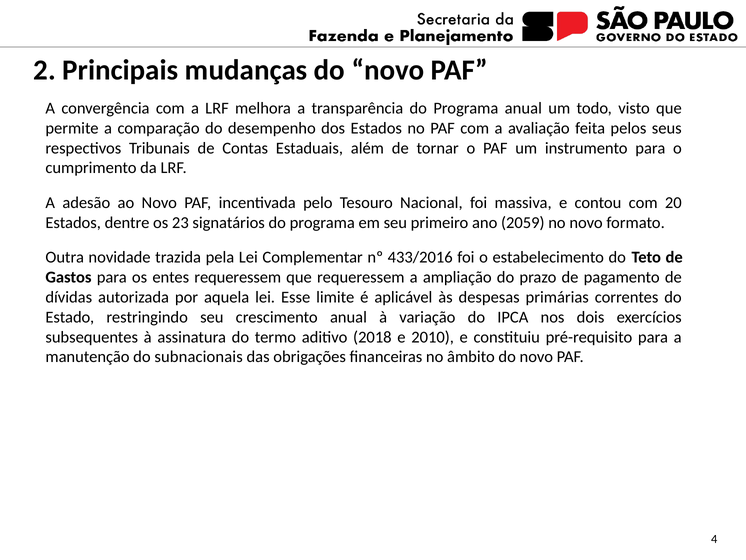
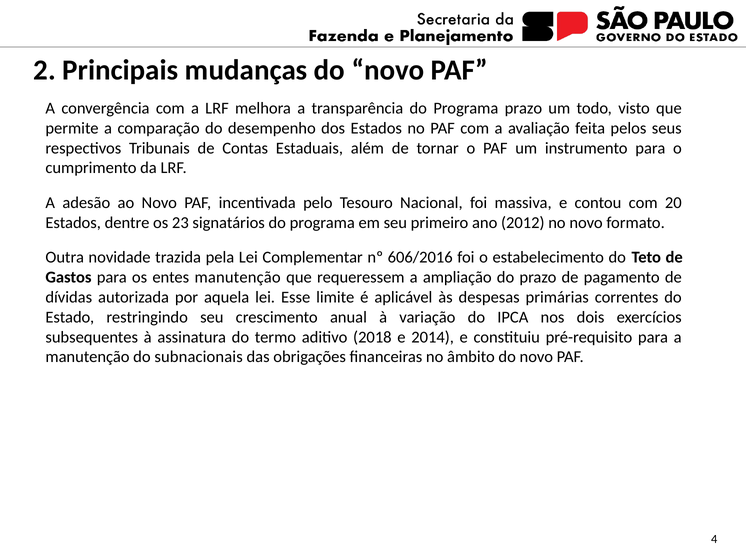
Programa anual: anual -> prazo (523, 108)
2059: 2059 -> 2012 (523, 223)
433/2016: 433/2016 -> 606/2016 (420, 257)
entes requeressem: requeressem -> manutenção (238, 277)
2010: 2010 -> 2014 (433, 337)
